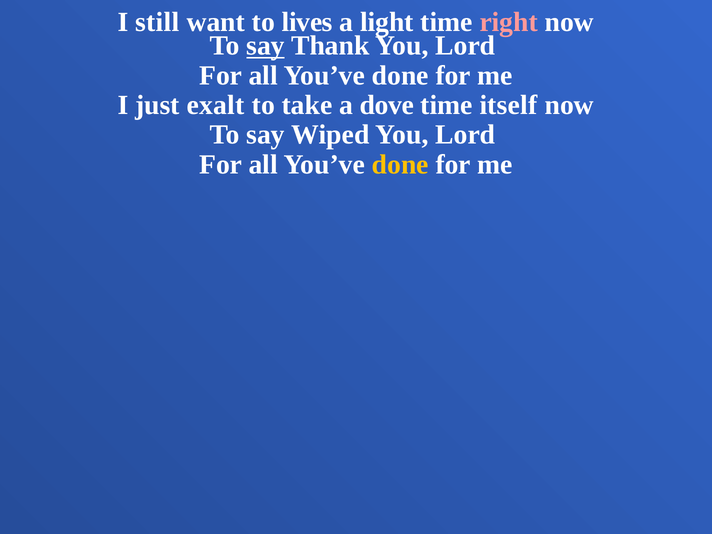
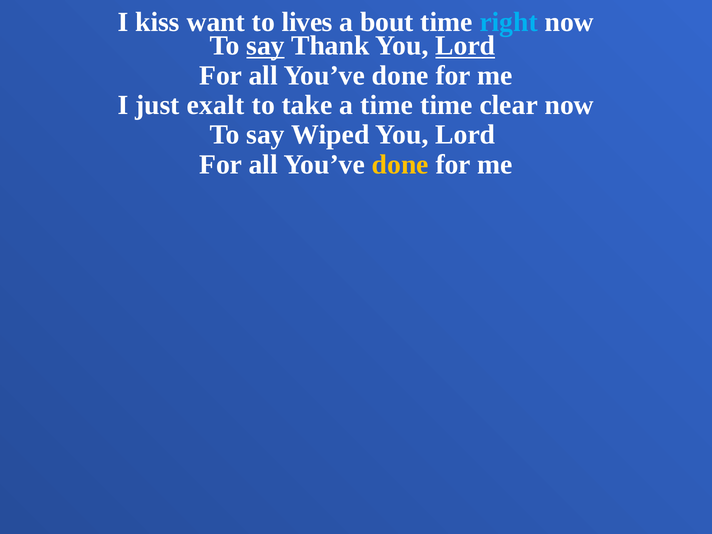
still: still -> kiss (157, 22)
light: light -> bout (387, 22)
right colour: pink -> light blue (509, 22)
Lord underline: none -> present (465, 46)
a dove: dove -> time (387, 105)
itself: itself -> clear (509, 105)
